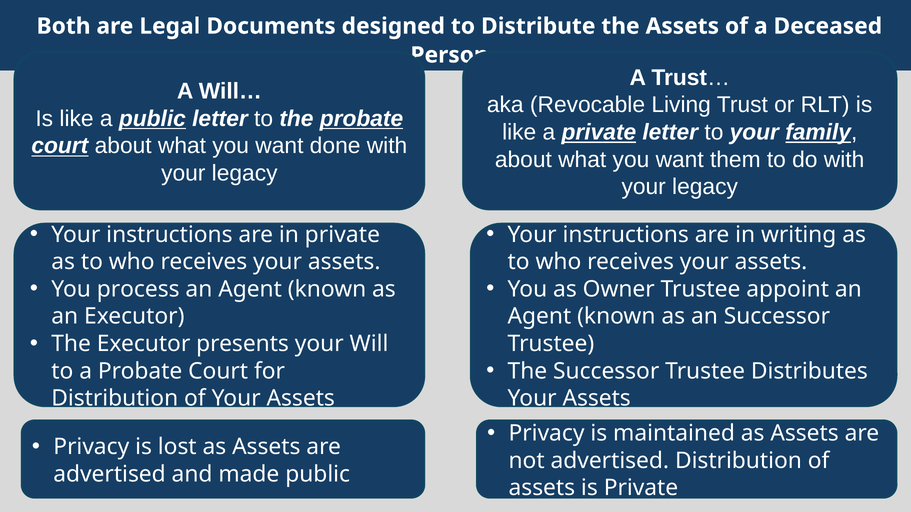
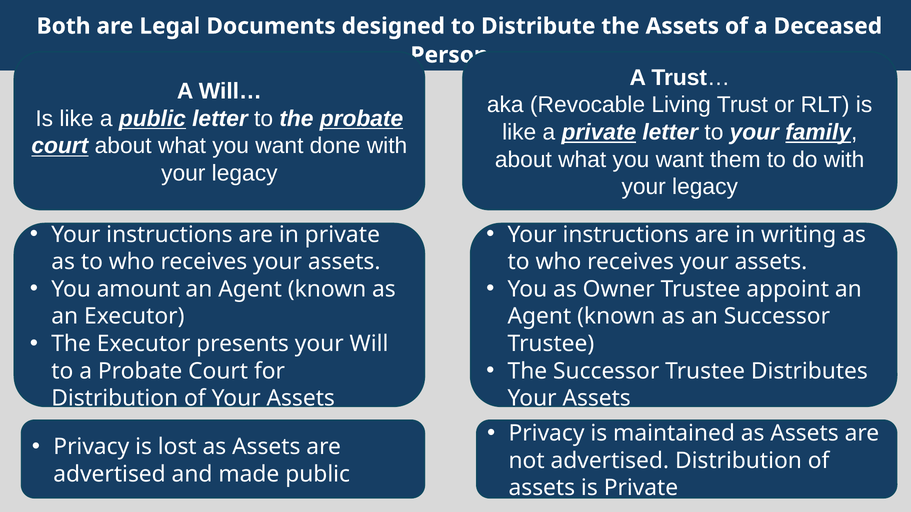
process: process -> amount (138, 289)
